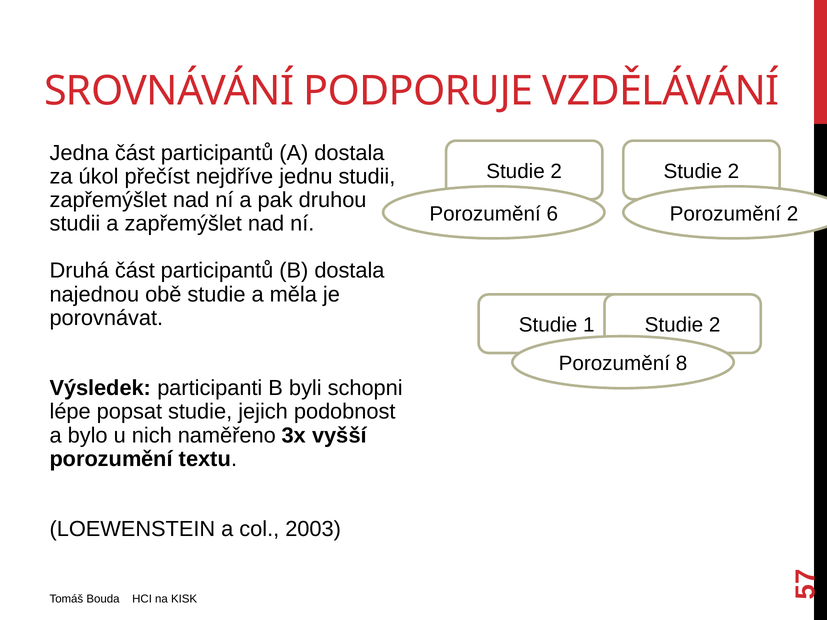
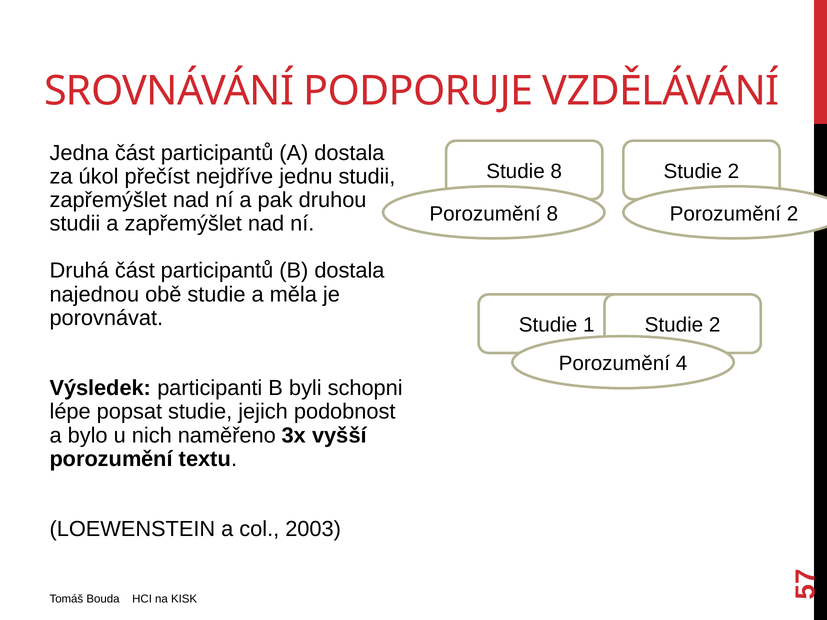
2: 2 -> 8 (556, 171)
Porozumění 6: 6 -> 8 (552, 214)
8: 8 -> 4 (682, 364)
